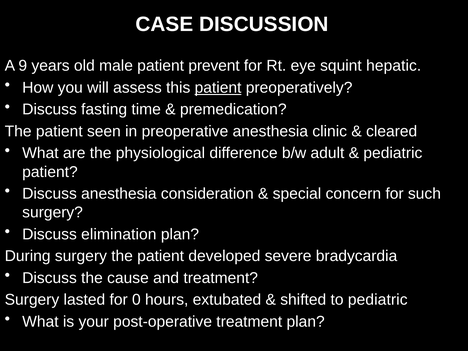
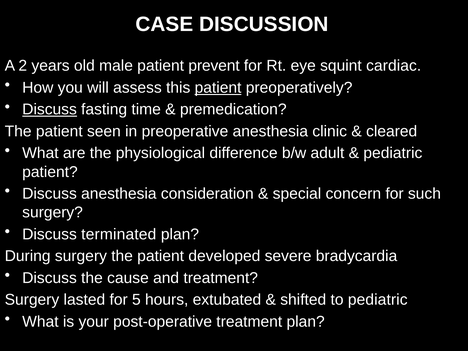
9: 9 -> 2 (23, 66)
hepatic: hepatic -> cardiac (394, 66)
Discuss underline: none -> present (50, 109)
elimination: elimination -> terminated (119, 234)
0: 0 -> 5 (136, 300)
